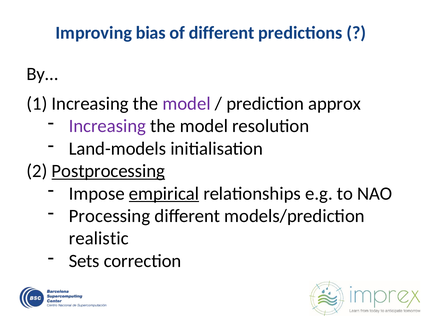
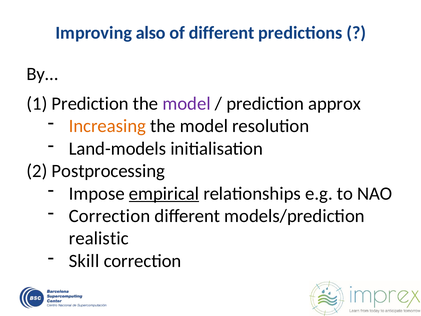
bias: bias -> also (151, 33)
Increasing: Increasing -> Prediction (90, 104)
Increasing colour: purple -> orange (107, 126)
Postprocessing underline: present -> none (108, 171)
Processing: Processing -> Correction (109, 216)
Sets: Sets -> Skill (84, 261)
